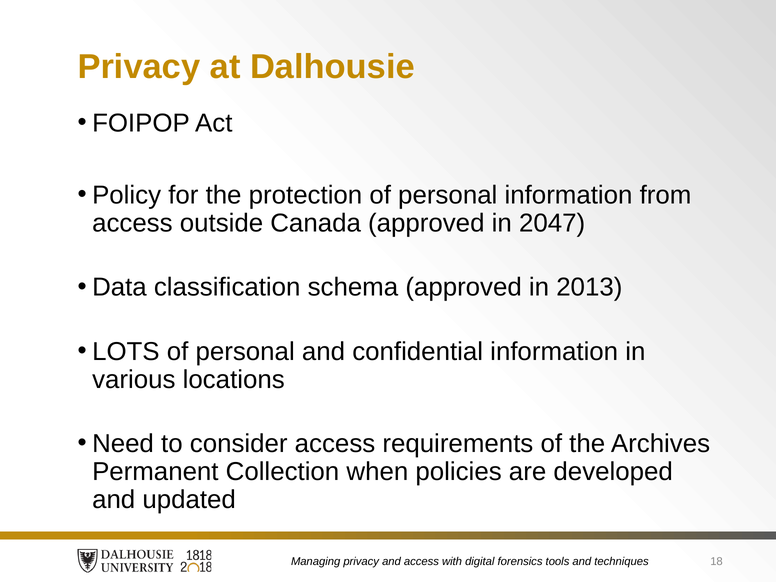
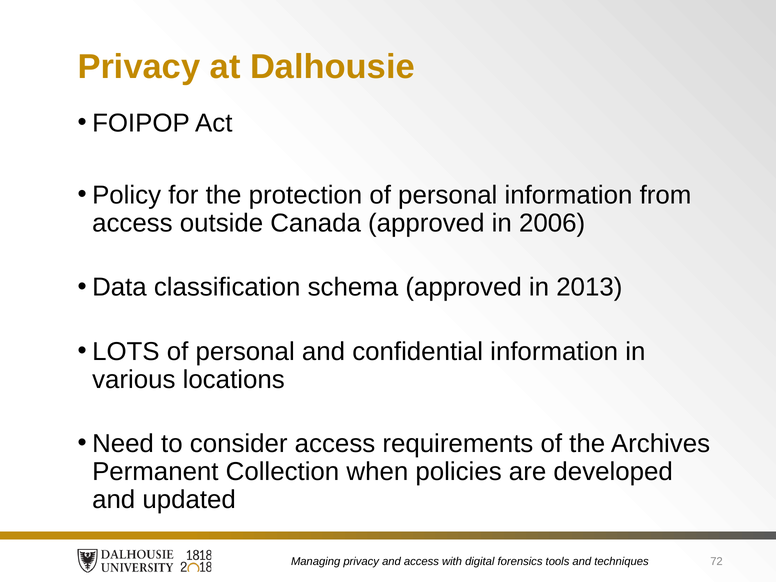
2047: 2047 -> 2006 (552, 223)
18: 18 -> 72 (717, 561)
